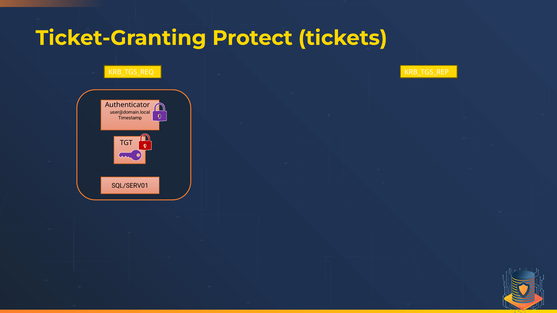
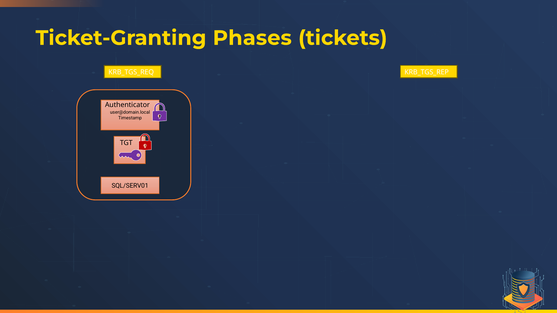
Protect: Protect -> Phases (252, 38)
